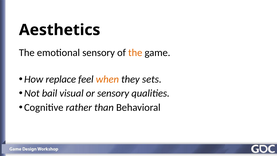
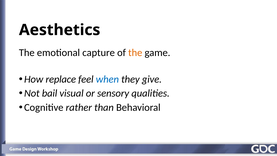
emotional sensory: sensory -> capture (99, 53)
when colour: orange -> blue (107, 79)
sets: sets -> give (152, 79)
